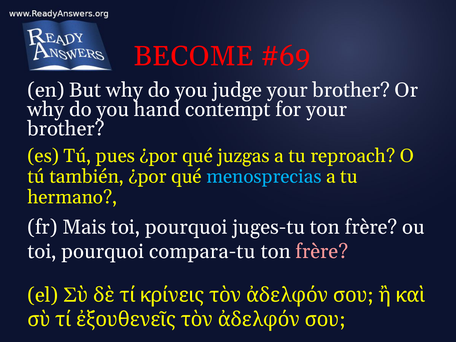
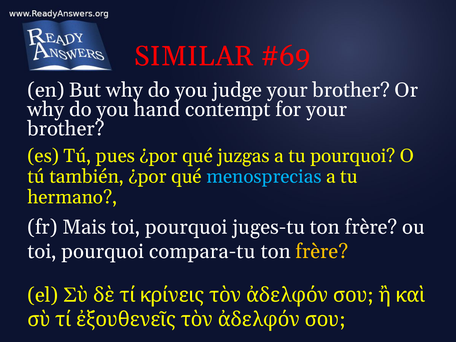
BECOME: BECOME -> SIMILAR (194, 56)
tu reproach: reproach -> pourquoi (353, 156)
frère colour: pink -> yellow (322, 252)
